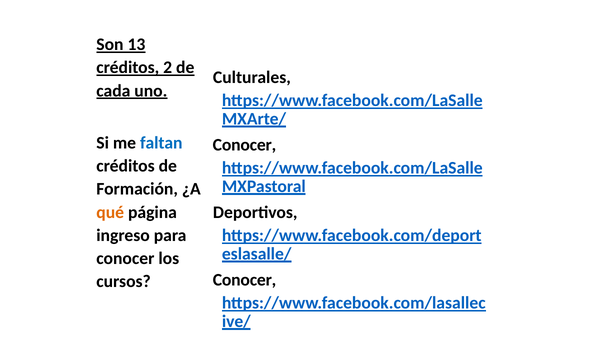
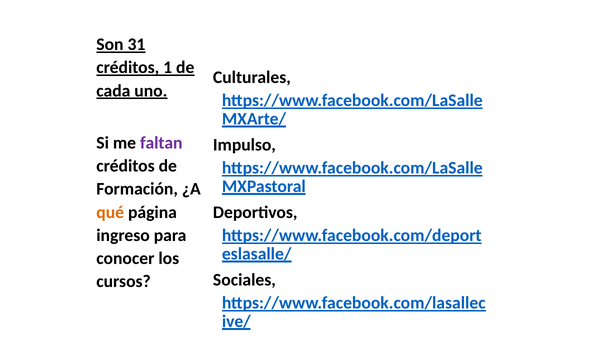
13: 13 -> 31 (136, 45)
2: 2 -> 1 (168, 68)
faltan colour: blue -> purple (161, 143)
Conocer: Conocer -> Impulso (244, 145)
Conocer: Conocer -> Sociales (244, 280)
